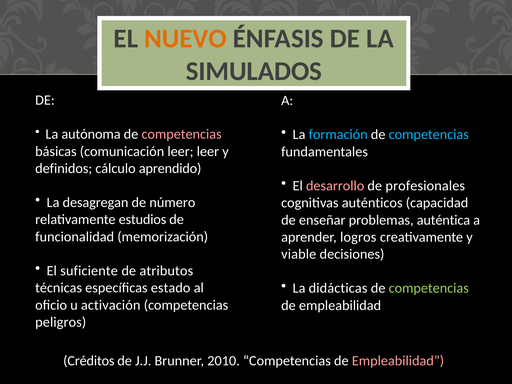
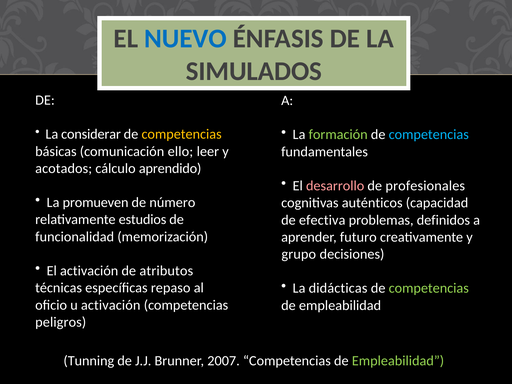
NUEVO colour: orange -> blue (186, 39)
formación colour: light blue -> light green (338, 135)
autónoma: autónoma -> considerar (91, 134)
competencias colour: pink -> yellow (182, 134)
comunicación leer: leer -> ello (180, 151)
definidos: definidos -> acotados (64, 168)
desagregan: desagregan -> promueven (96, 203)
enseñar: enseñar -> efectiva (322, 220)
auténtica: auténtica -> definidos (443, 220)
logros: logros -> futuro (358, 237)
viable: viable -> grupo (299, 254)
El suficiente: suficiente -> activación (89, 271)
estado: estado -> repaso (171, 288)
Créditos: Créditos -> Tunning (89, 361)
2010: 2010 -> 2007 (224, 361)
Empleabilidad colour: pink -> light green (398, 361)
